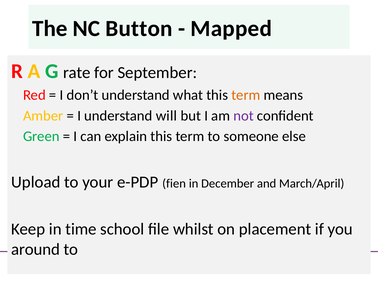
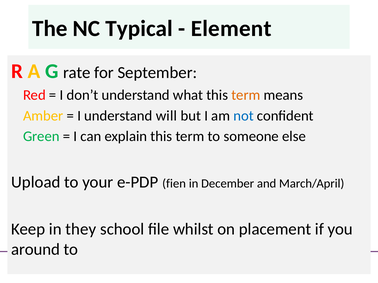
Button: Button -> Typical (139, 28)
Mapped: Mapped -> Element (231, 28)
not colour: purple -> blue (244, 116)
time: time -> they (81, 230)
